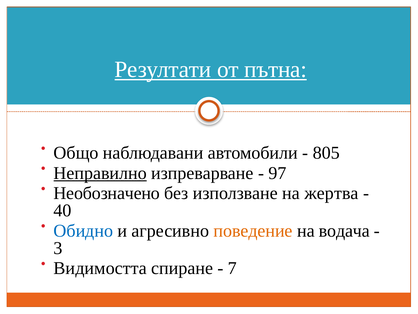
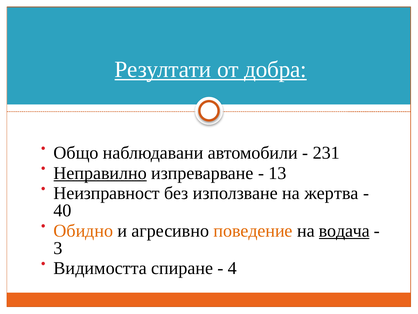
пътна: пътна -> добра (275, 69)
805: 805 -> 231 (326, 153)
97: 97 -> 13 (278, 173)
Необозначено: Необозначено -> Неизправност (107, 193)
Обидно colour: blue -> orange (83, 230)
водача underline: none -> present (344, 230)
7: 7 -> 4 (232, 268)
